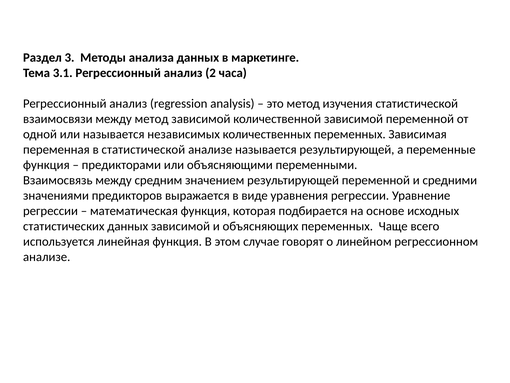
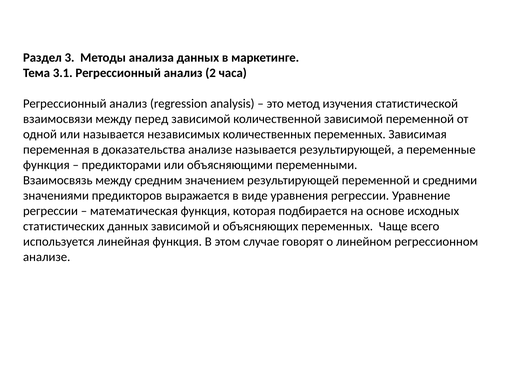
между метод: метод -> перед (152, 119)
в статистической: статистической -> доказательства (143, 149)
